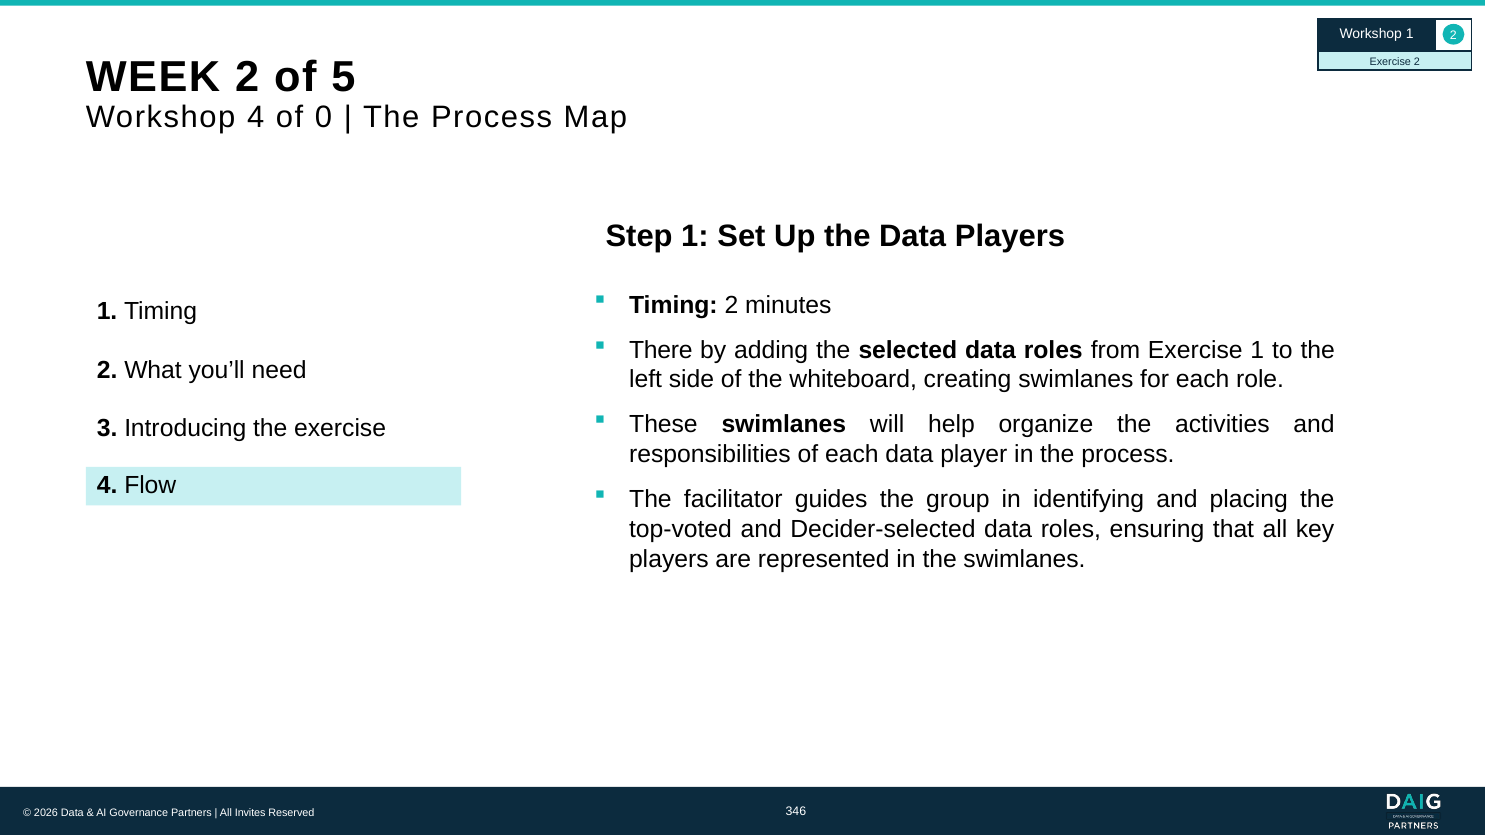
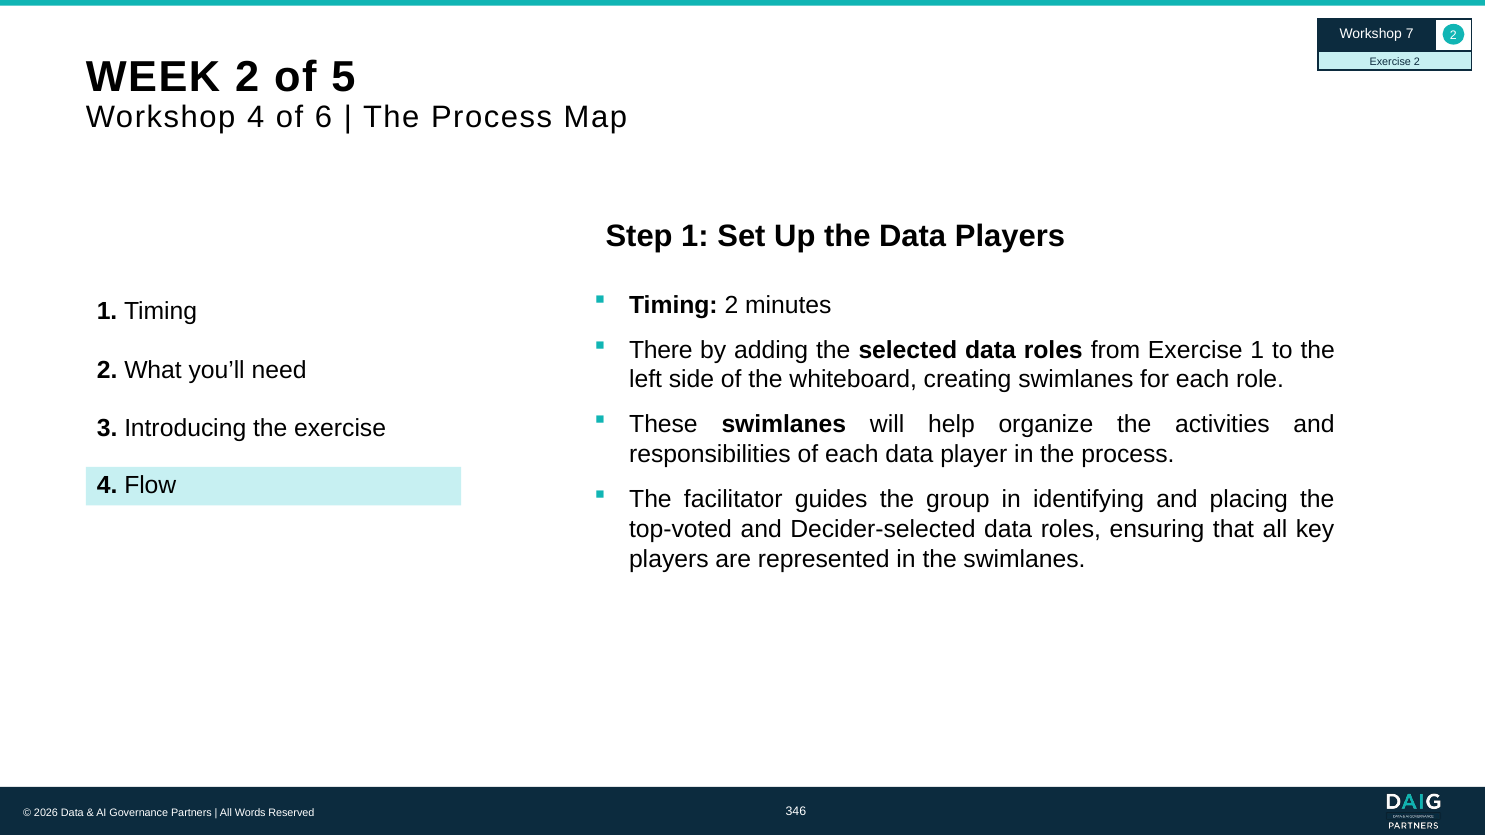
Workshop 1: 1 -> 7 (1410, 34)
0: 0 -> 6 (324, 117)
Invites: Invites -> Words (250, 814)
